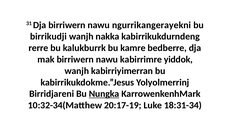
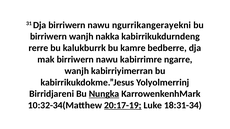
birrikudji: birrikudji -> birriwern (48, 37)
yiddok: yiddok -> ngarre (178, 60)
20:17-19 underline: none -> present (123, 106)
